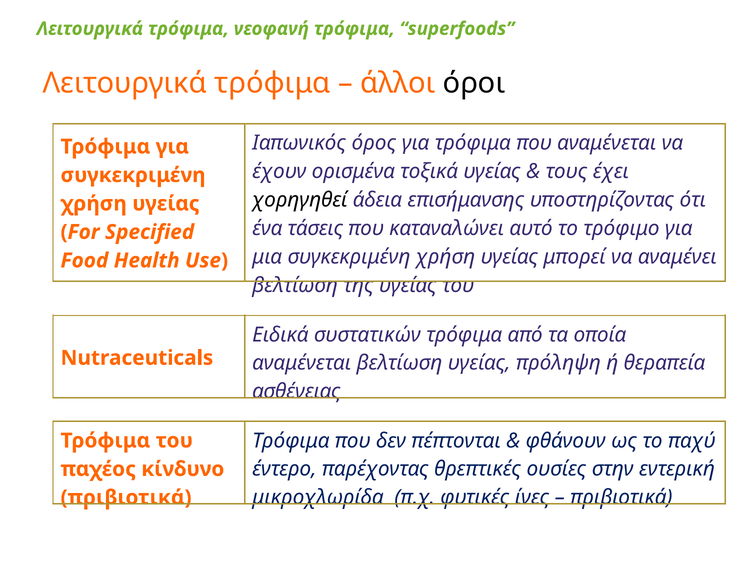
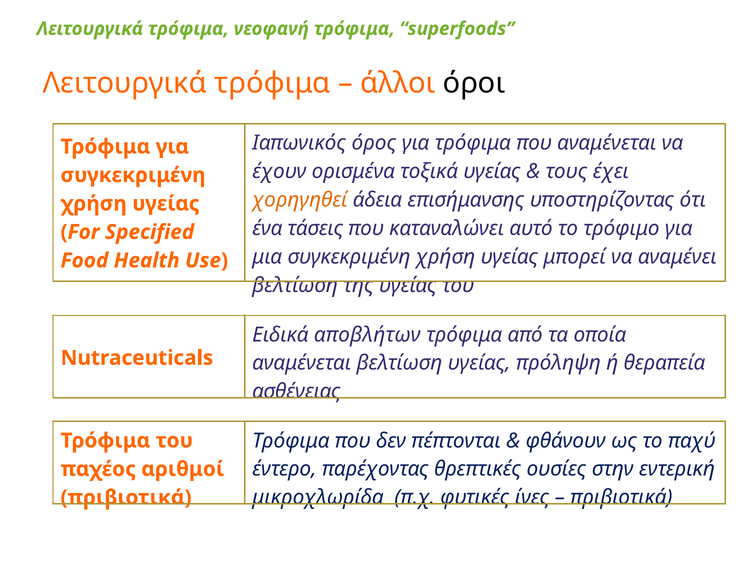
χορηγηθεί colour: black -> orange (300, 200)
συστατικών: συστατικών -> αποβλήτων (367, 334)
κίνδυνο: κίνδυνο -> αριθμοί (183, 469)
